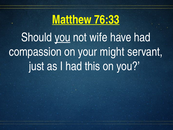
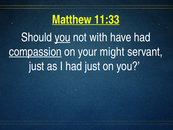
76:33: 76:33 -> 11:33 (107, 20)
wife: wife -> with (98, 37)
compassion underline: none -> present (35, 52)
had this: this -> just (92, 66)
